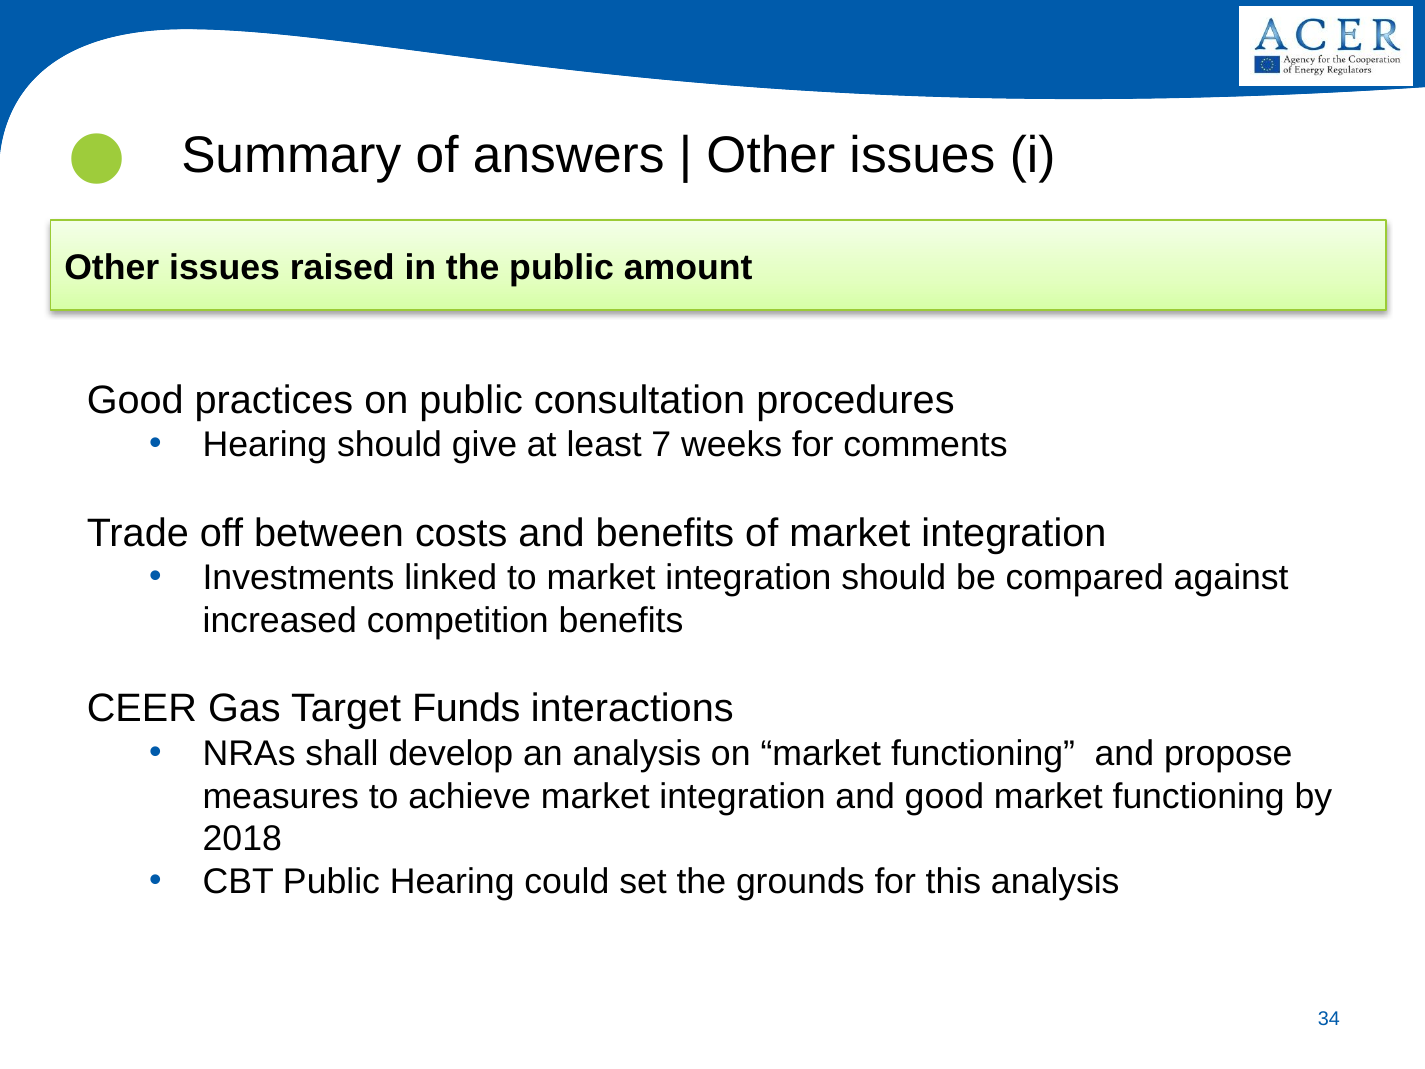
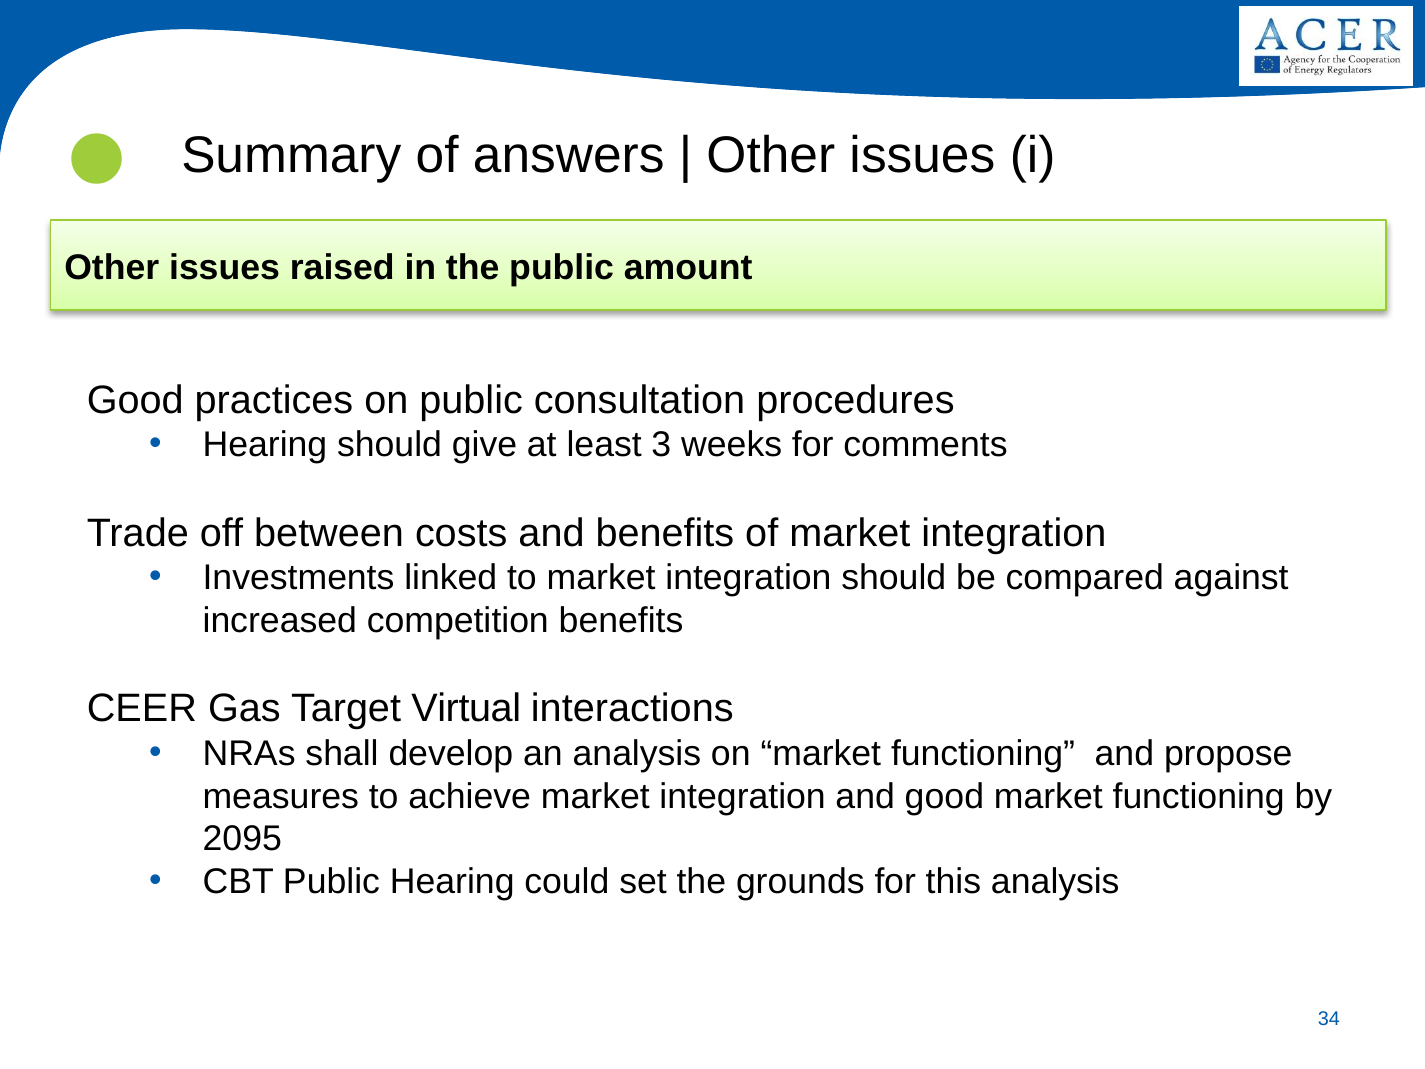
7: 7 -> 3 (661, 445)
Funds: Funds -> Virtual (466, 709)
2018: 2018 -> 2095 (242, 839)
